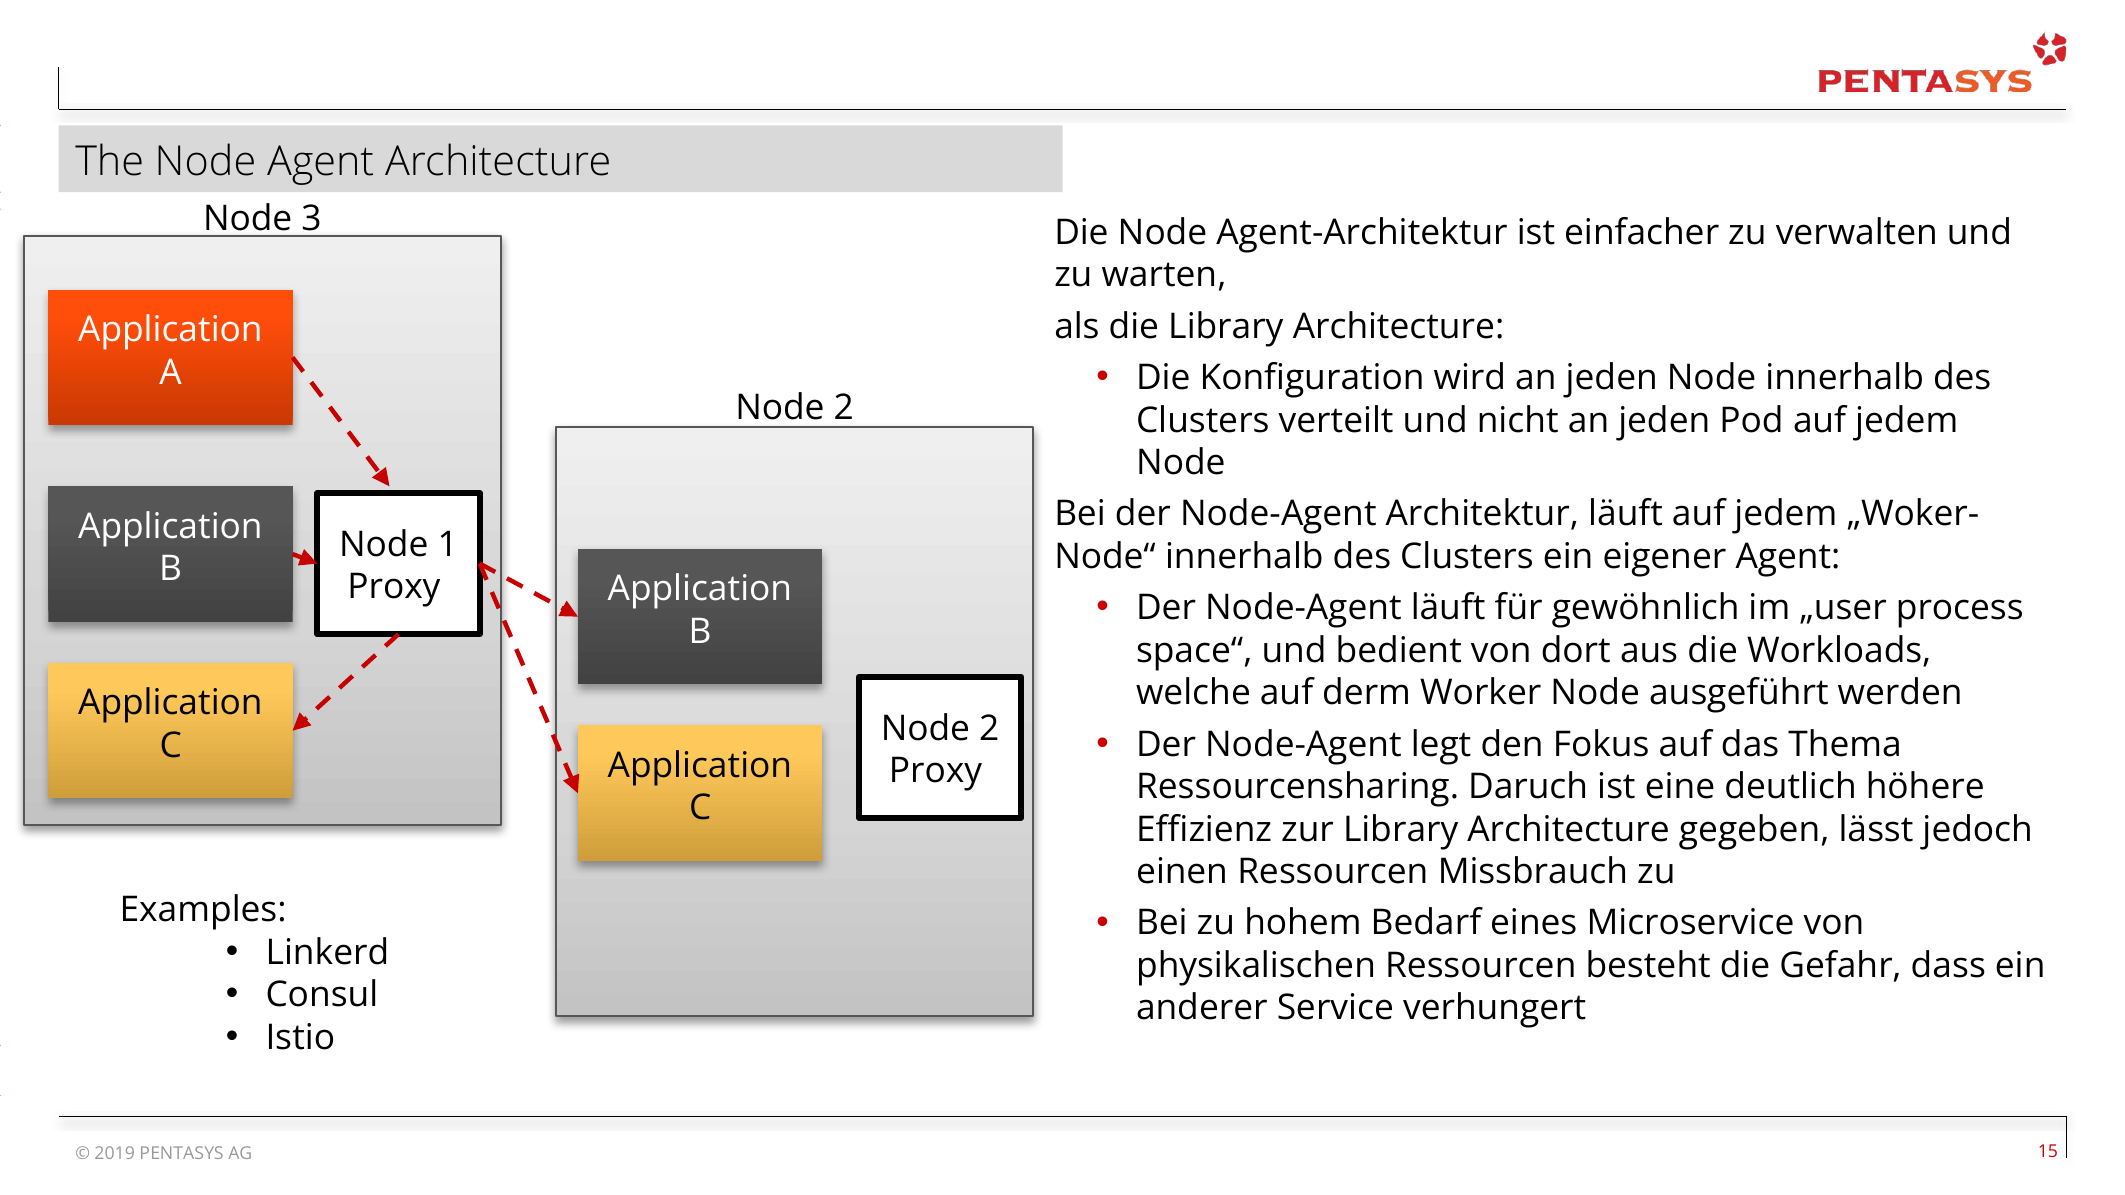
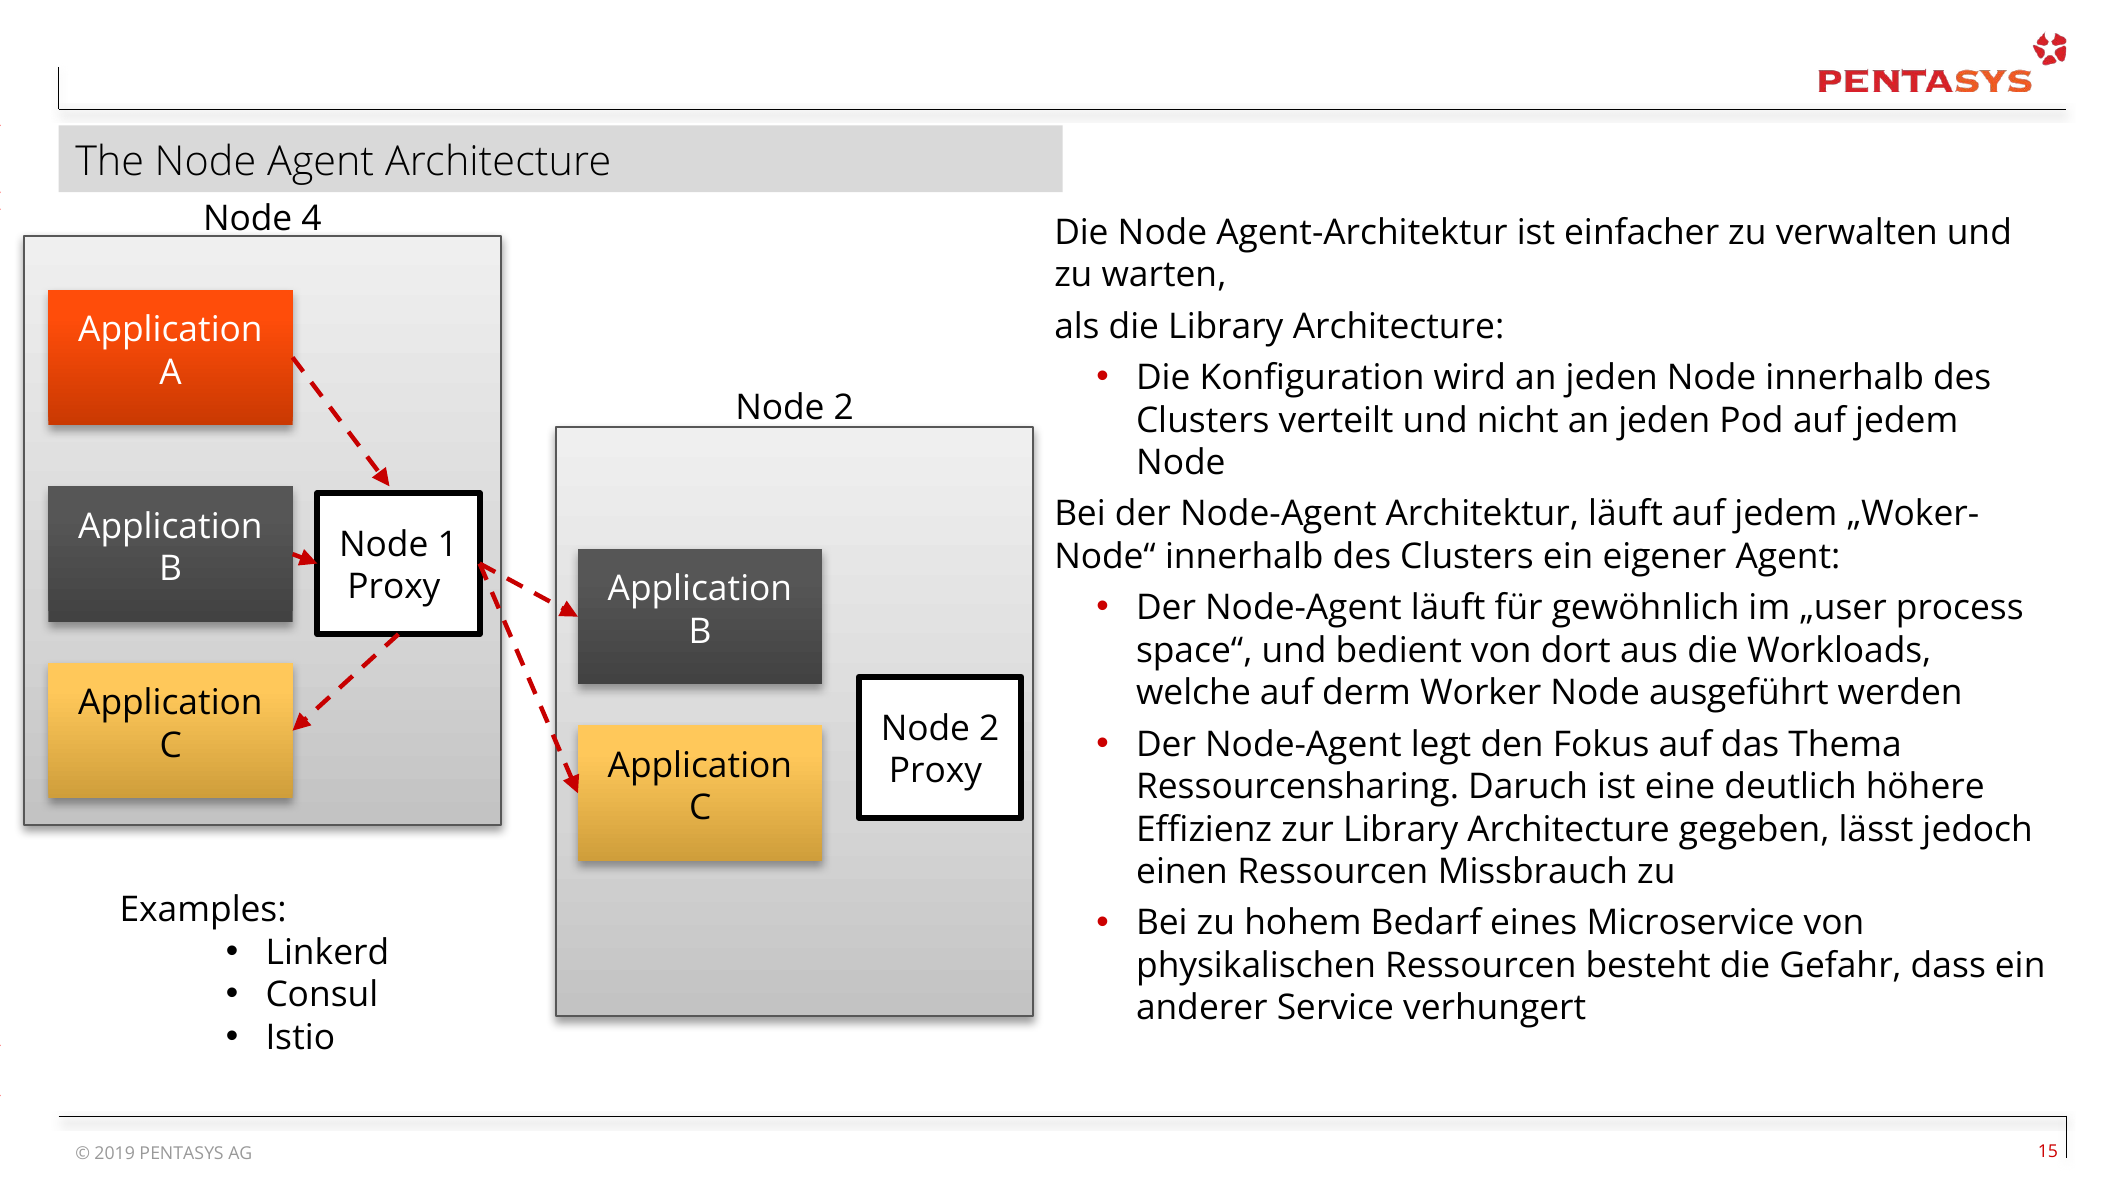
3: 3 -> 4 (311, 219)
